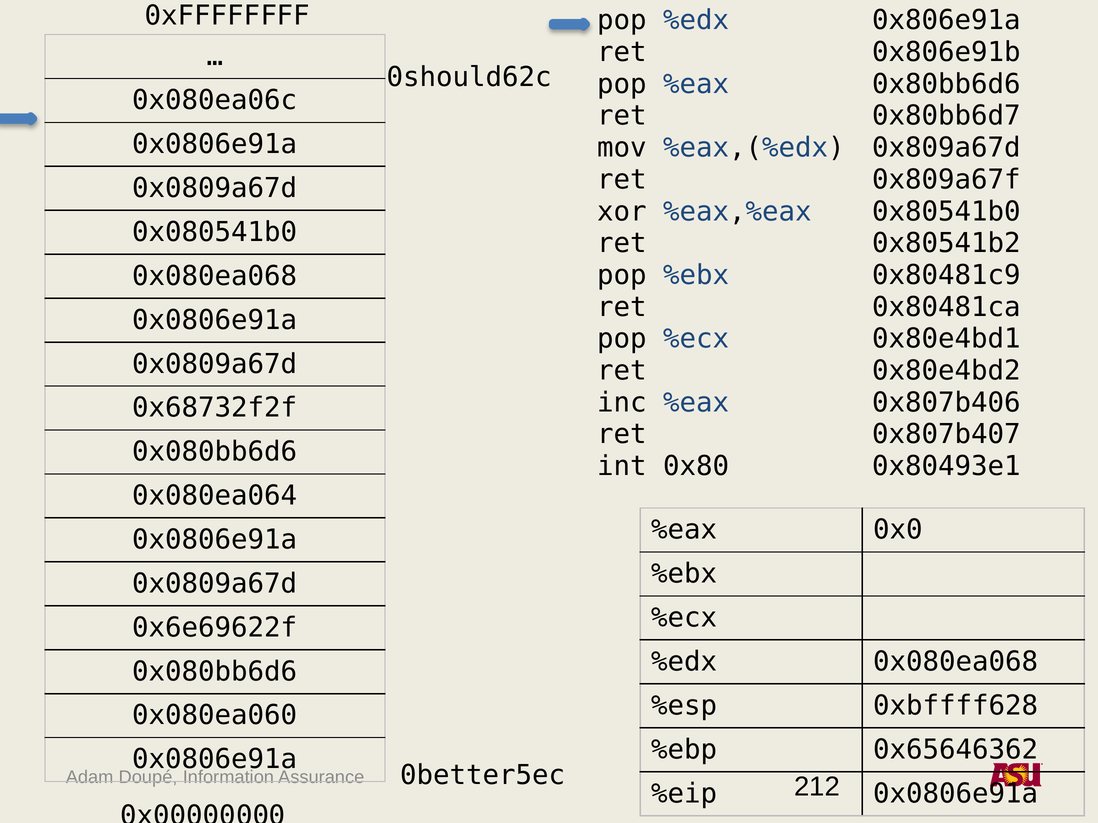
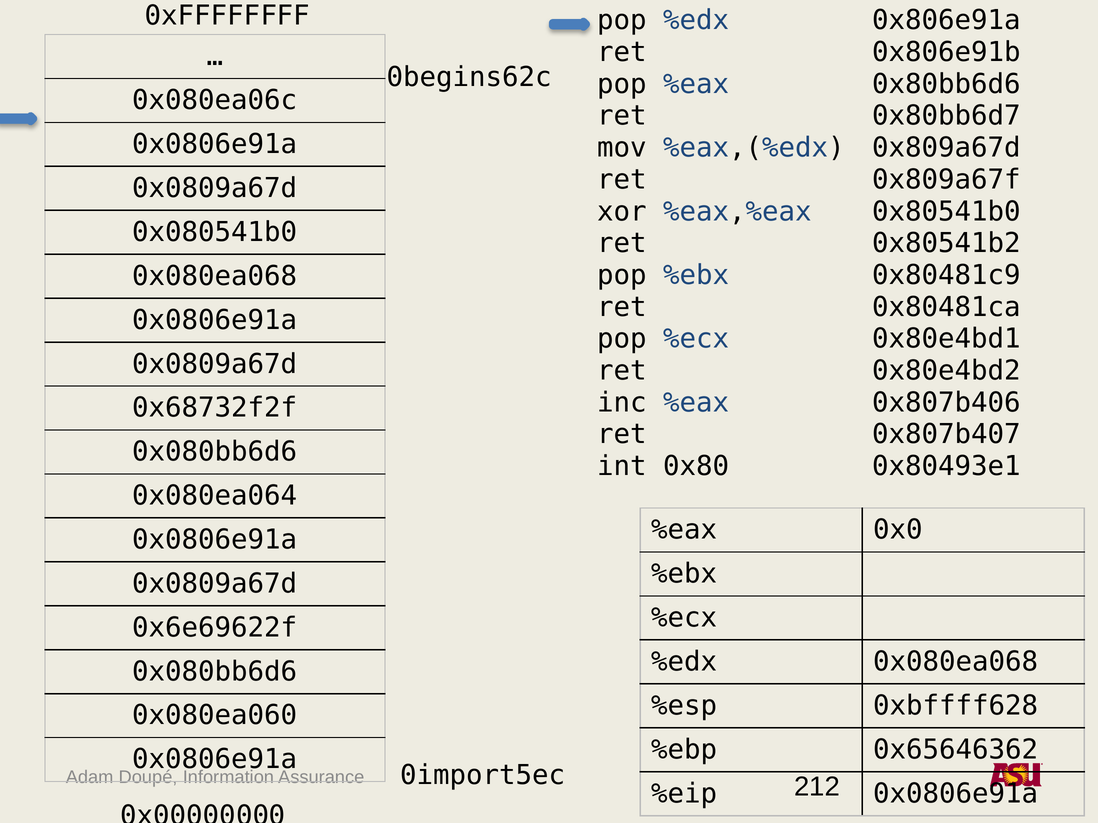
0should62c: 0should62c -> 0begins62c (469, 77)
0better5ec: 0better5ec -> 0import5ec (483, 776)
